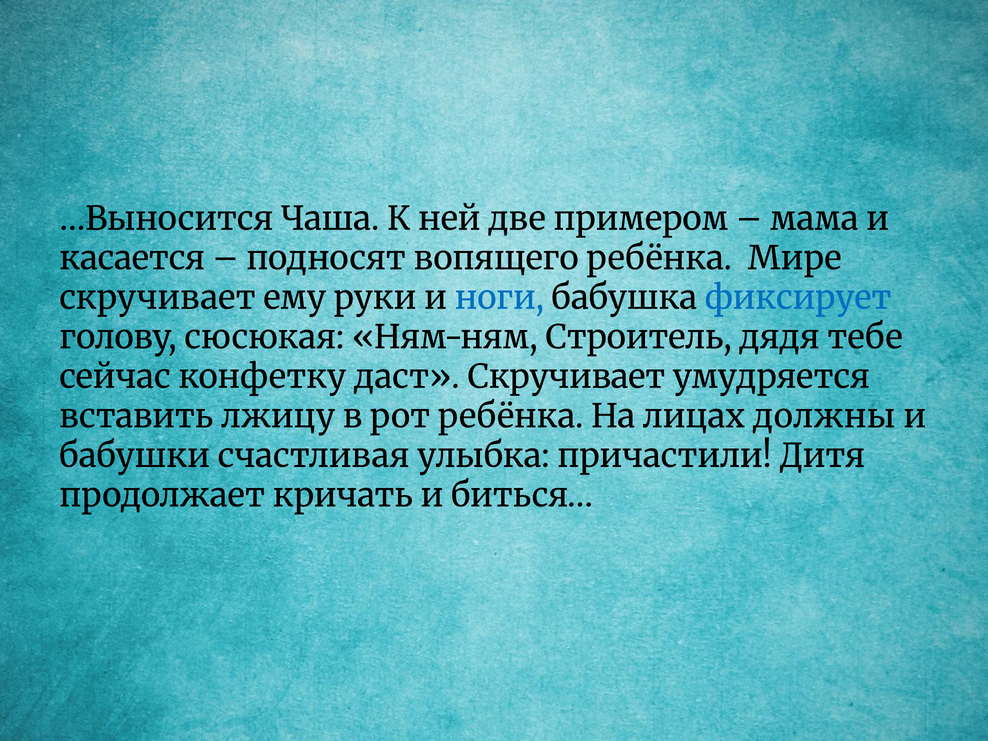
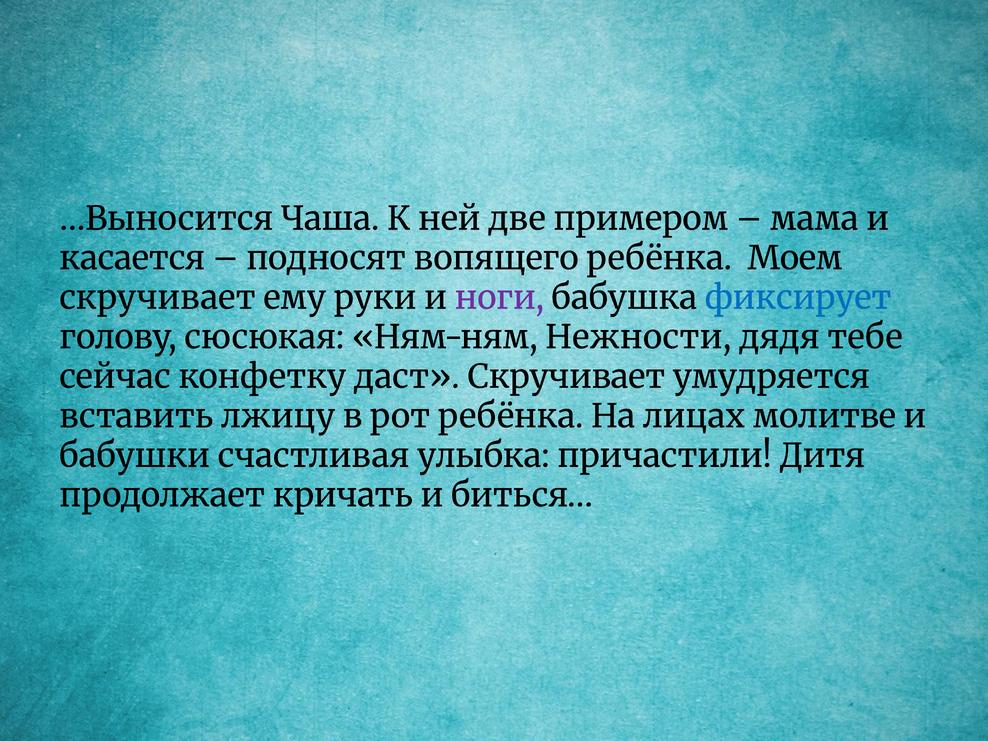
Мире: Мире -> Моем (795, 258)
ноги colour: blue -> purple (499, 298)
Строитель: Строитель -> Нежности (638, 337)
должны: должны -> молитве (824, 416)
